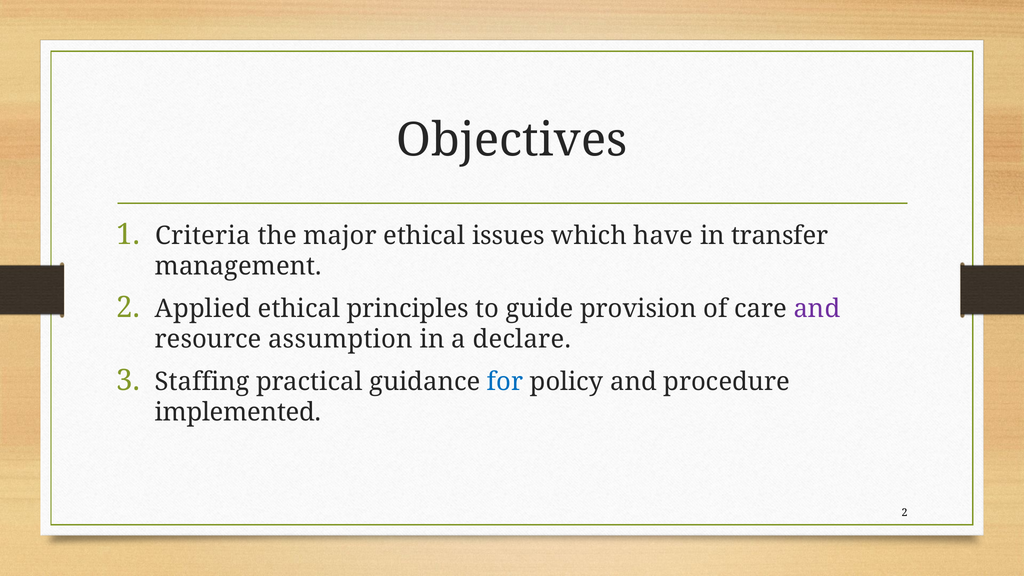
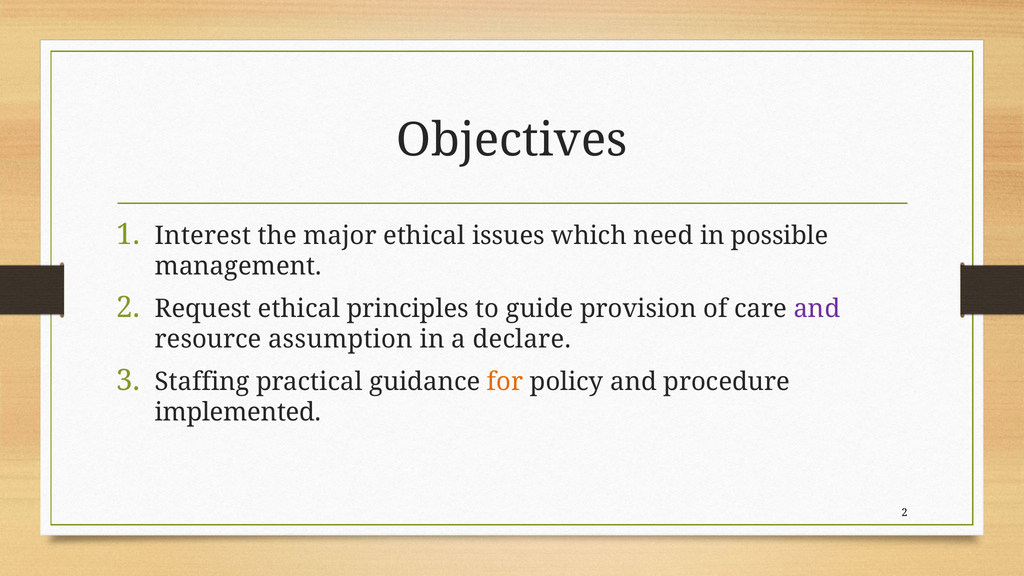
Criteria: Criteria -> Interest (203, 236)
have: have -> need (663, 236)
transfer: transfer -> possible (780, 236)
Applied: Applied -> Request (203, 309)
for colour: blue -> orange (505, 382)
